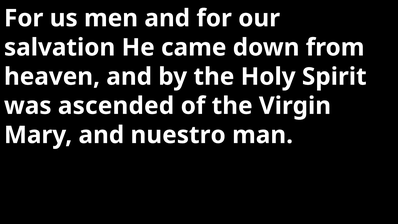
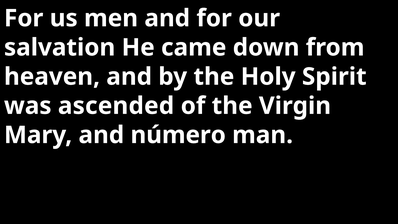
nuestro: nuestro -> número (178, 135)
